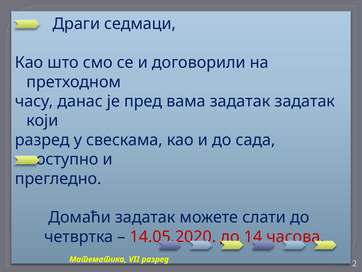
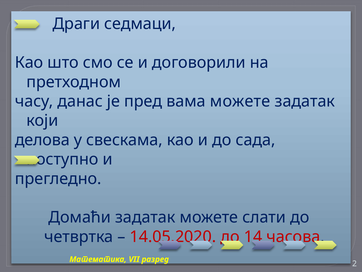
вама задатак: задатак -> можете (240, 101)
разред: разред -> делова (42, 140)
